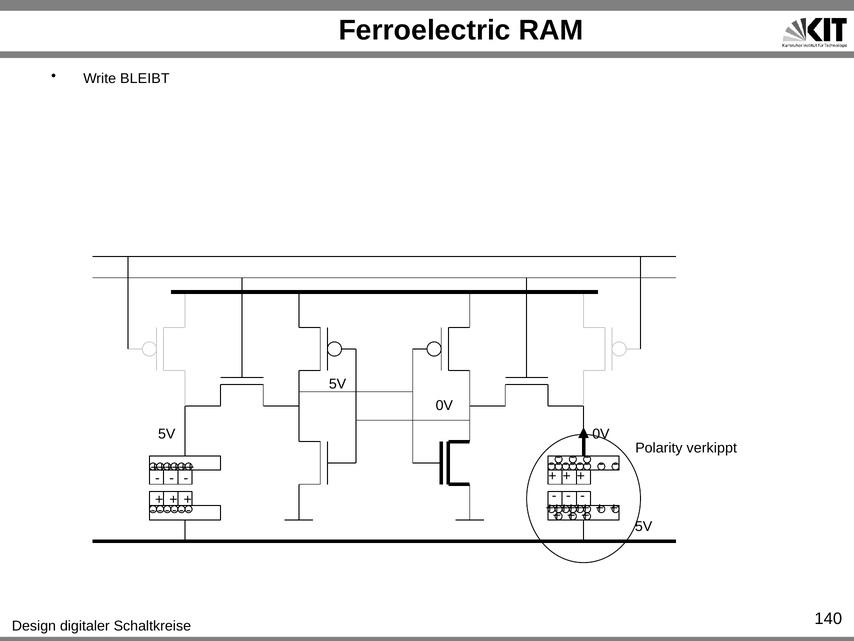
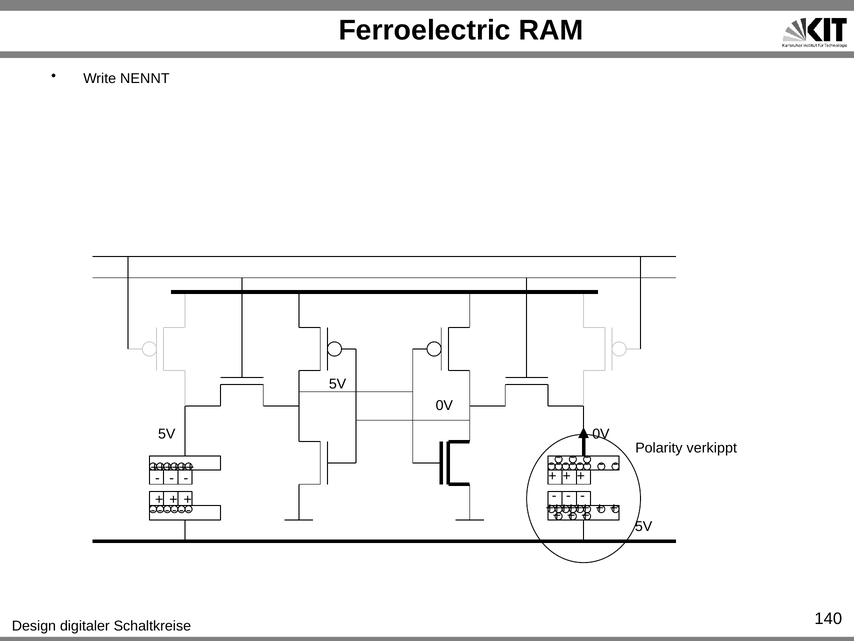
BLEIBT: BLEIBT -> NENNT (145, 78)
